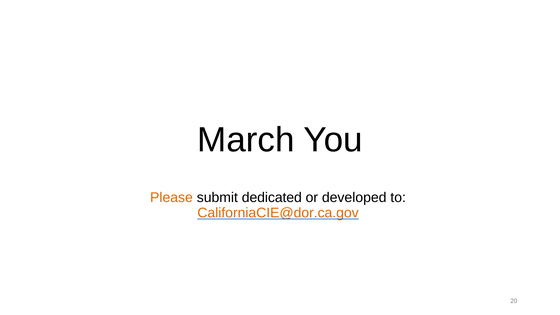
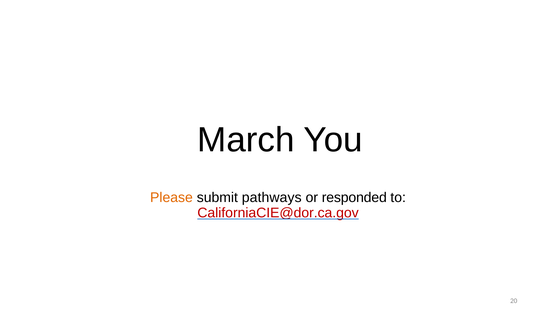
dedicated: dedicated -> pathways (272, 198)
developed: developed -> responded (354, 198)
CaliforniaCIE@dor.ca.gov colour: orange -> red (278, 213)
